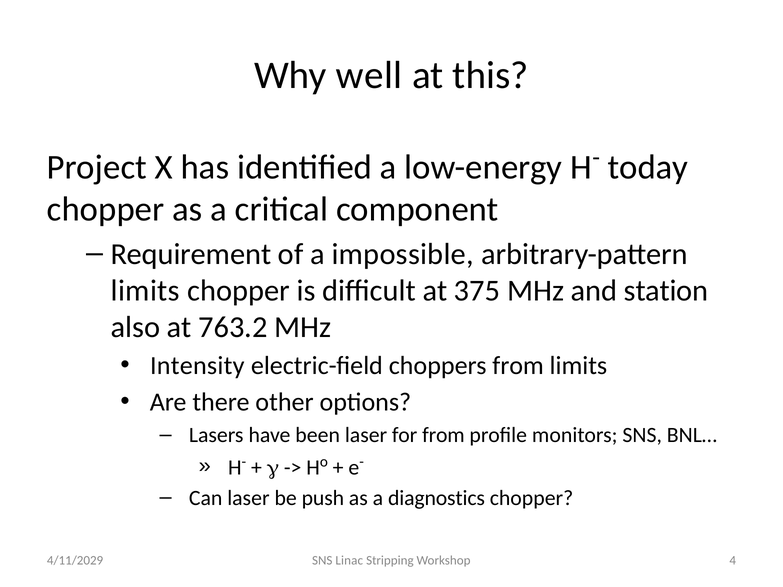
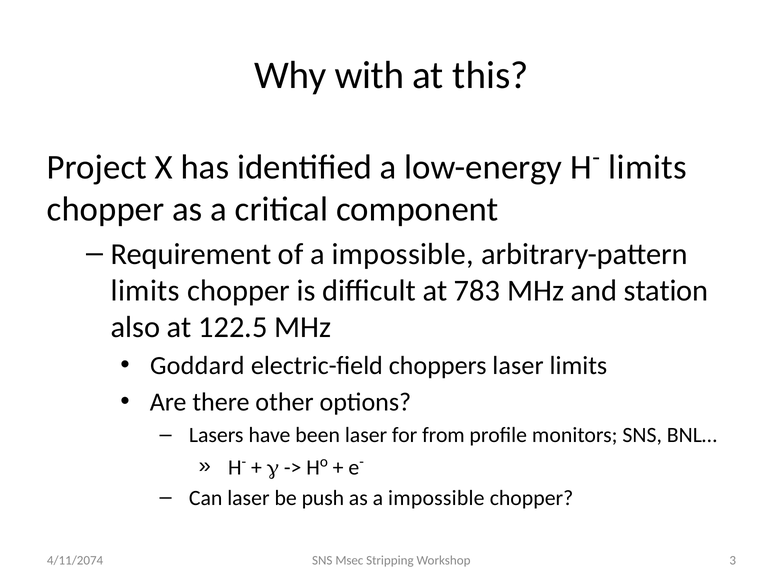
well: well -> with (370, 75)
today: today -> limits (648, 167)
375: 375 -> 783 (477, 291)
763.2: 763.2 -> 122.5 (233, 327)
Intensity: Intensity -> Goddard (197, 366)
choppers from: from -> laser (518, 366)
as a diagnostics: diagnostics -> impossible (436, 498)
Linac: Linac -> Msec (349, 561)
4: 4 -> 3 (733, 561)
4/11/2029: 4/11/2029 -> 4/11/2074 (75, 561)
